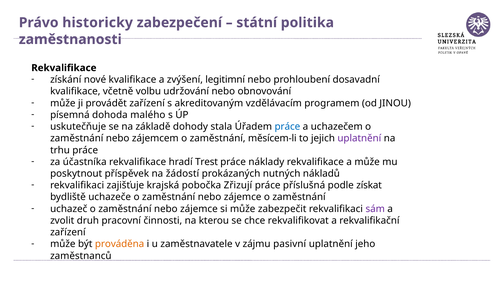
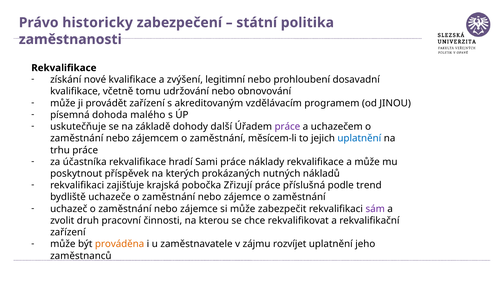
volbu: volbu -> tomu (148, 91)
stala: stala -> další (221, 127)
práce colour: blue -> purple (287, 127)
uplatnění colour: purple -> blue (359, 138)
Trest: Trest -> Sami (206, 162)
žádostí: žádostí -> kterých (183, 174)
získat: získat -> trend (369, 185)
pasivní: pasivní -> rozvíjet (290, 244)
